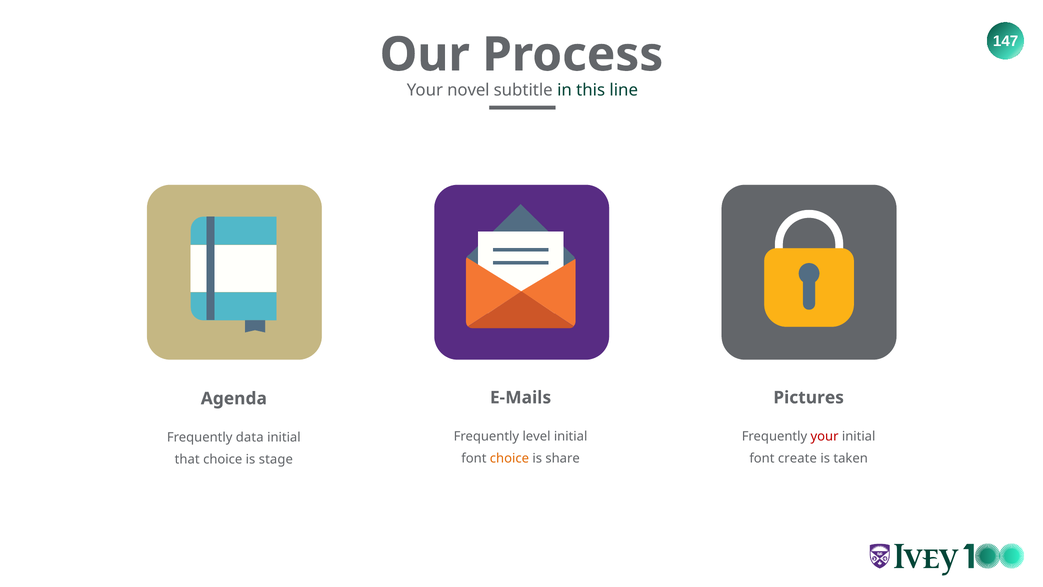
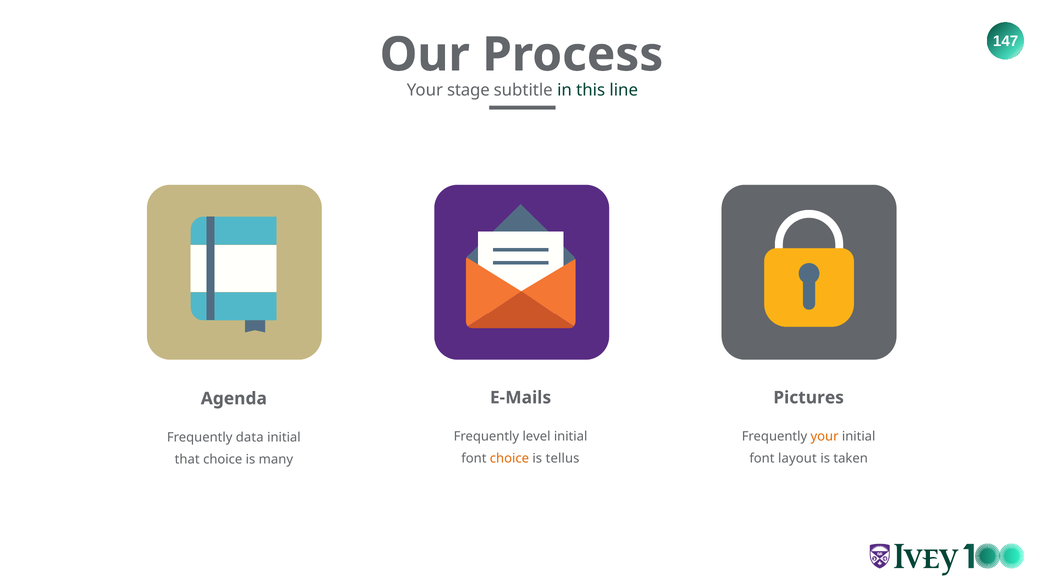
novel: novel -> stage (468, 90)
your colour: red -> orange (825, 436)
share: share -> tellus (563, 458)
create: create -> layout (797, 458)
stage: stage -> many (276, 459)
